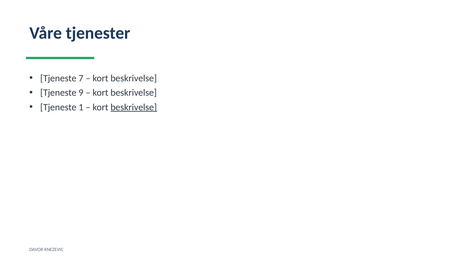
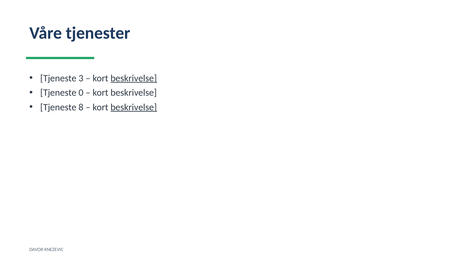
7: 7 -> 3 (81, 78)
beskrivelse underline: none -> present (134, 78)
9: 9 -> 0 (81, 93)
1: 1 -> 8 (81, 107)
